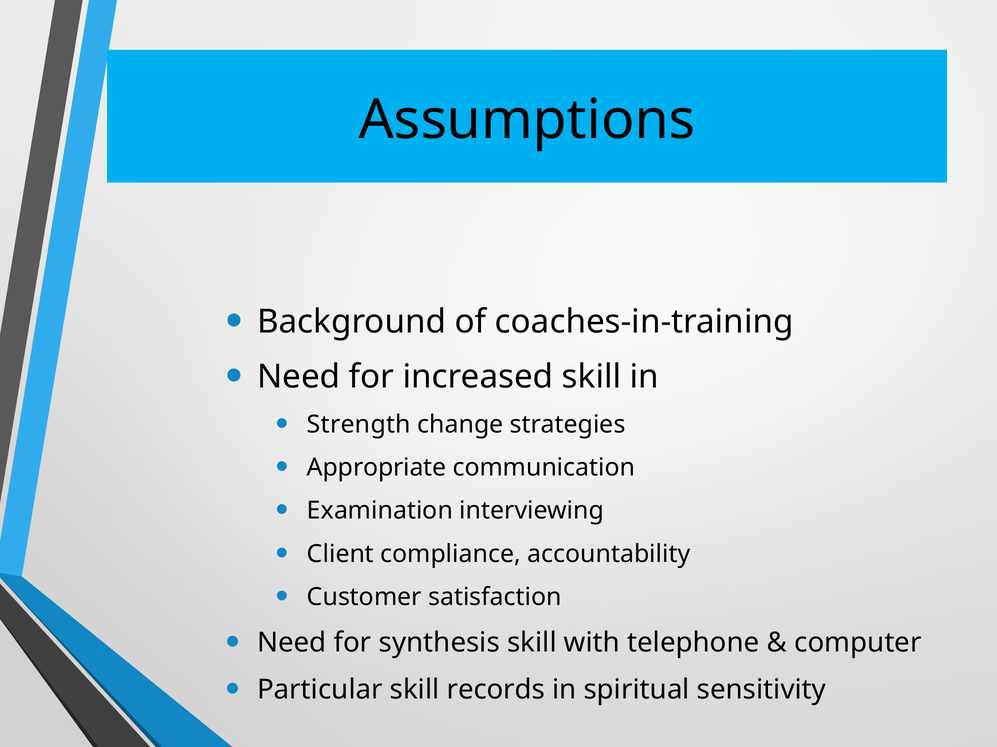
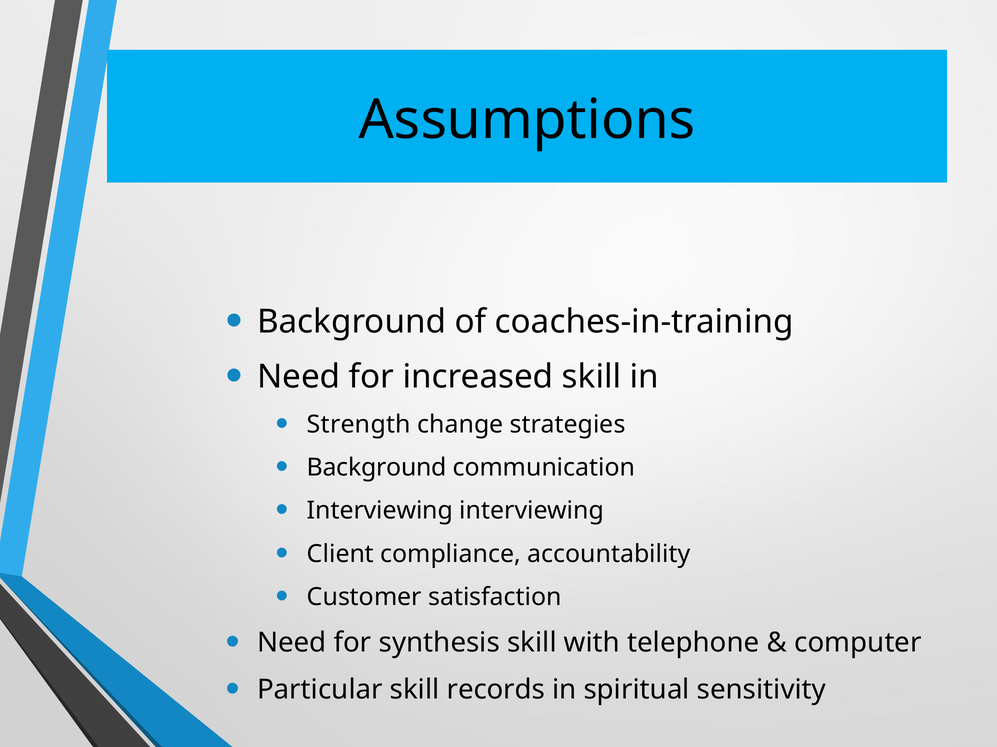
Appropriate: Appropriate -> Background (377, 468)
Examination: Examination -> Interviewing (380, 511)
